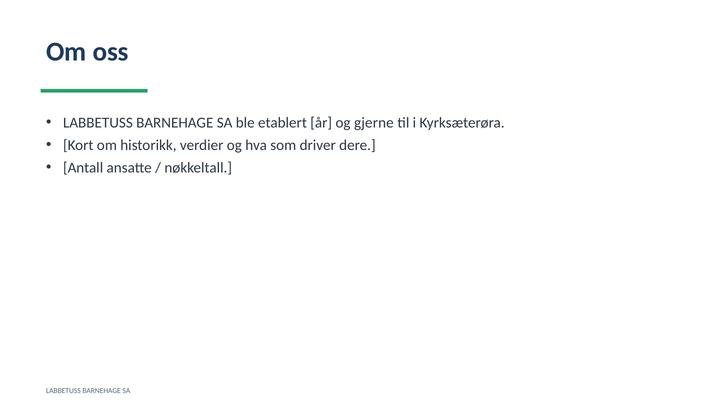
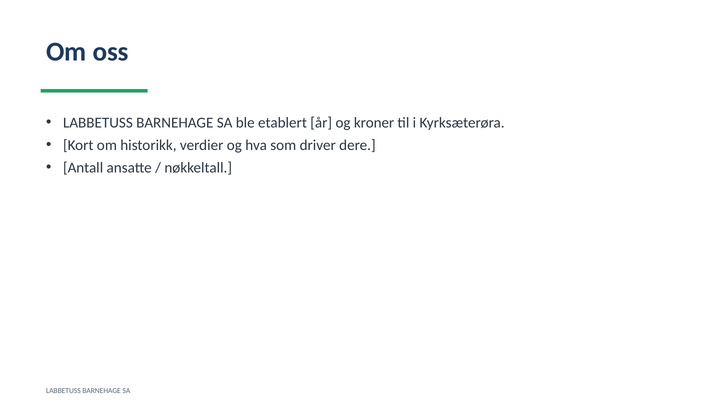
gjerne: gjerne -> kroner (374, 123)
